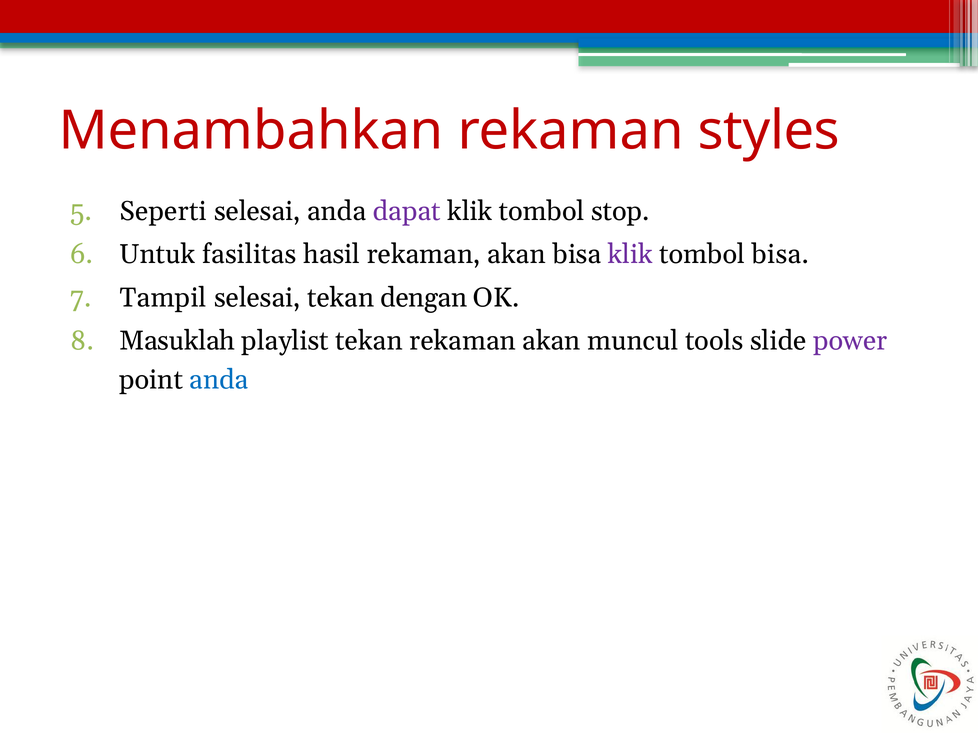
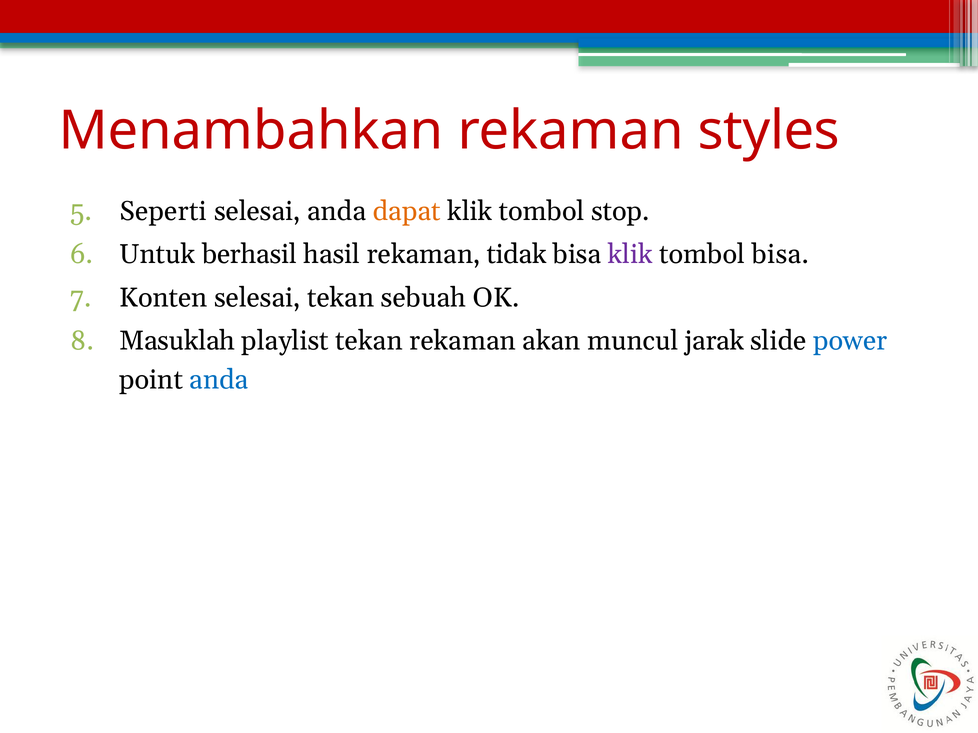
dapat colour: purple -> orange (407, 212)
fasilitas: fasilitas -> berhasil (249, 255)
hasil rekaman akan: akan -> tidak (517, 255)
Tampil: Tampil -> Konten (163, 298)
dengan: dengan -> sebuah (424, 298)
tools: tools -> jarak (714, 341)
power colour: purple -> blue (850, 341)
